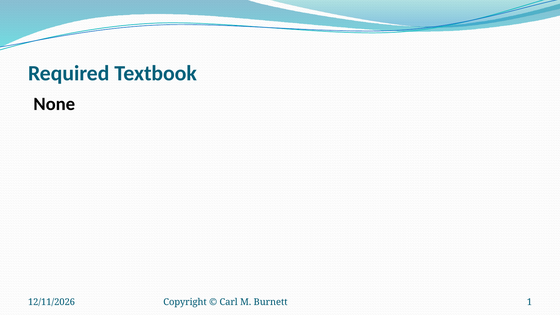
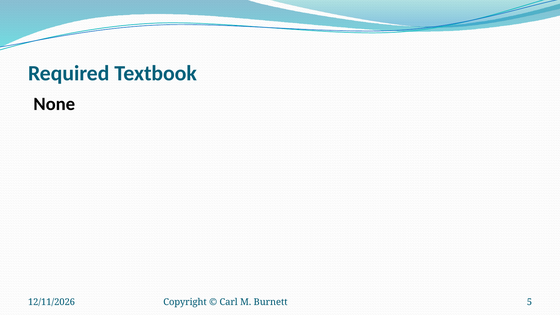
1: 1 -> 5 (529, 302)
